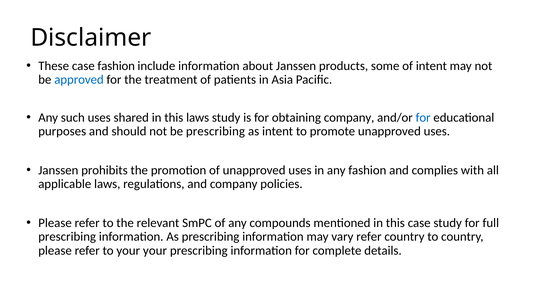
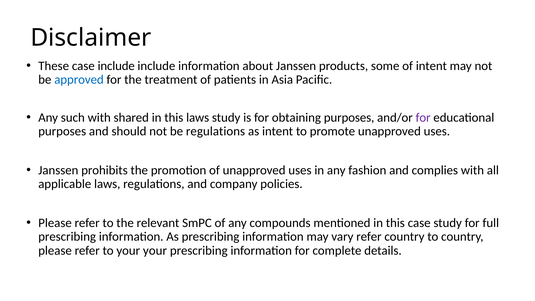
case fashion: fashion -> include (116, 66)
such uses: uses -> with (99, 118)
obtaining company: company -> purposes (349, 118)
for colour: blue -> purple (423, 118)
be prescribing: prescribing -> regulations (216, 131)
